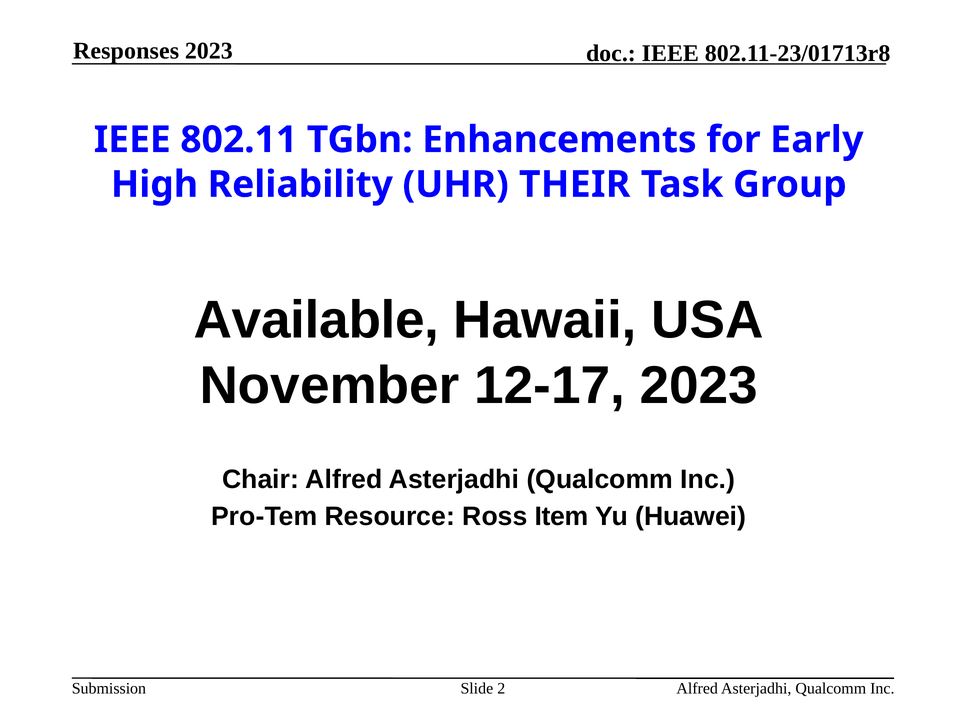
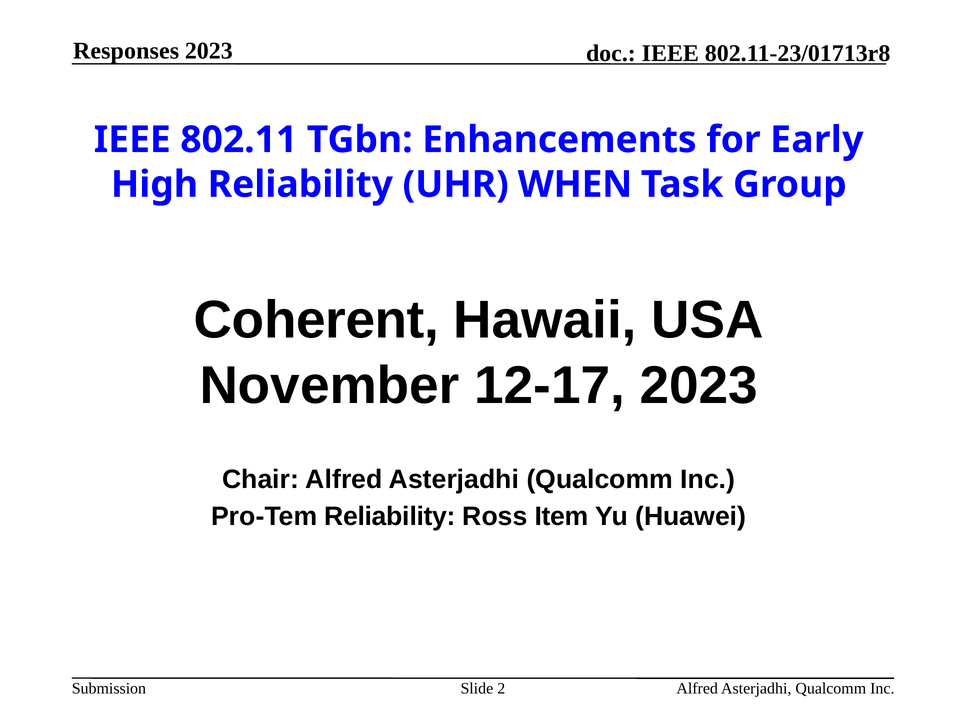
THEIR: THEIR -> WHEN (575, 185)
Available: Available -> Coherent (316, 321)
Pro-Tem Resource: Resource -> Reliability (390, 517)
